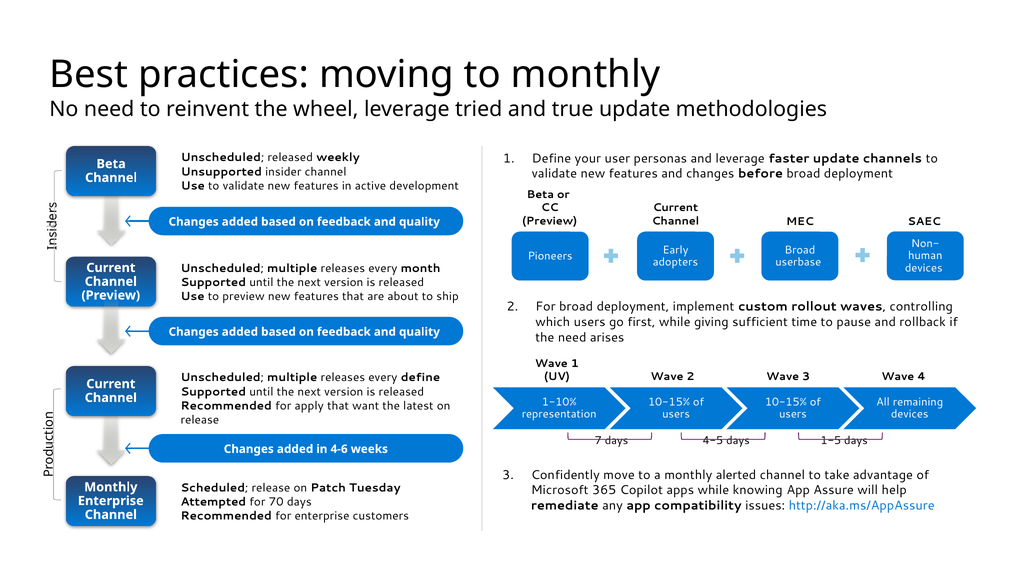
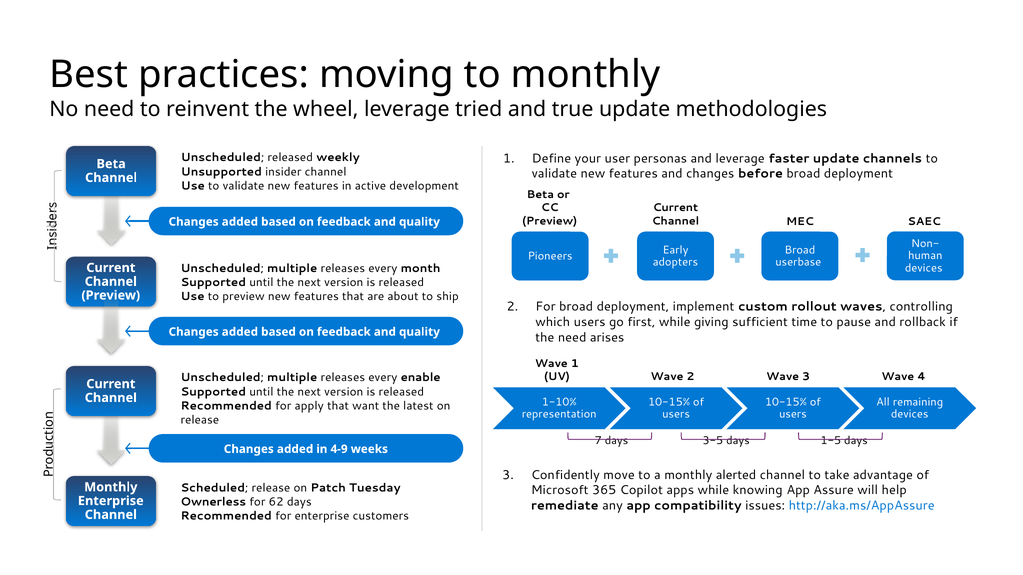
every define: define -> enable (421, 378)
4-5: 4-5 -> 3-5 (713, 441)
4-6: 4-6 -> 4-9 (339, 449)
Attempted: Attempted -> Ownerless (213, 502)
70: 70 -> 62 (276, 502)
